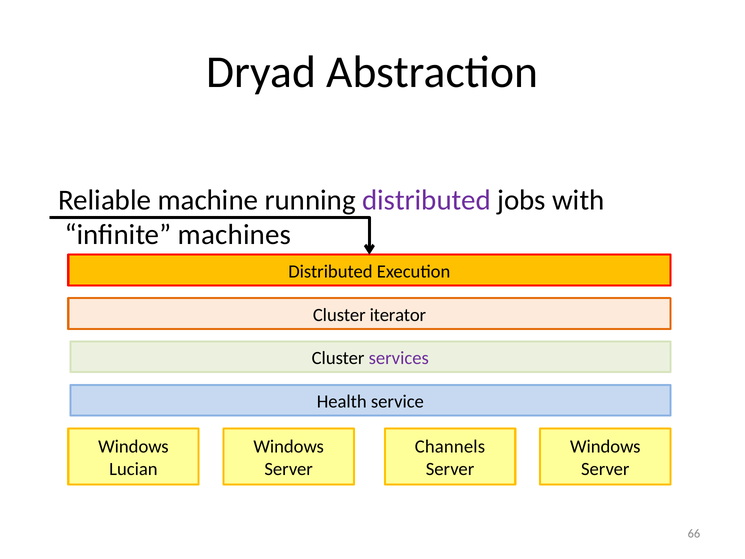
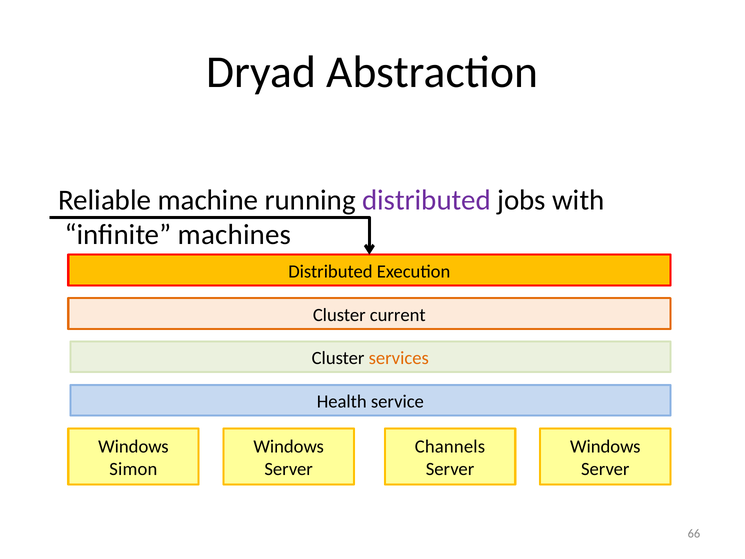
iterator: iterator -> current (398, 315)
services colour: purple -> orange (399, 358)
Lucian: Lucian -> Simon (133, 469)
